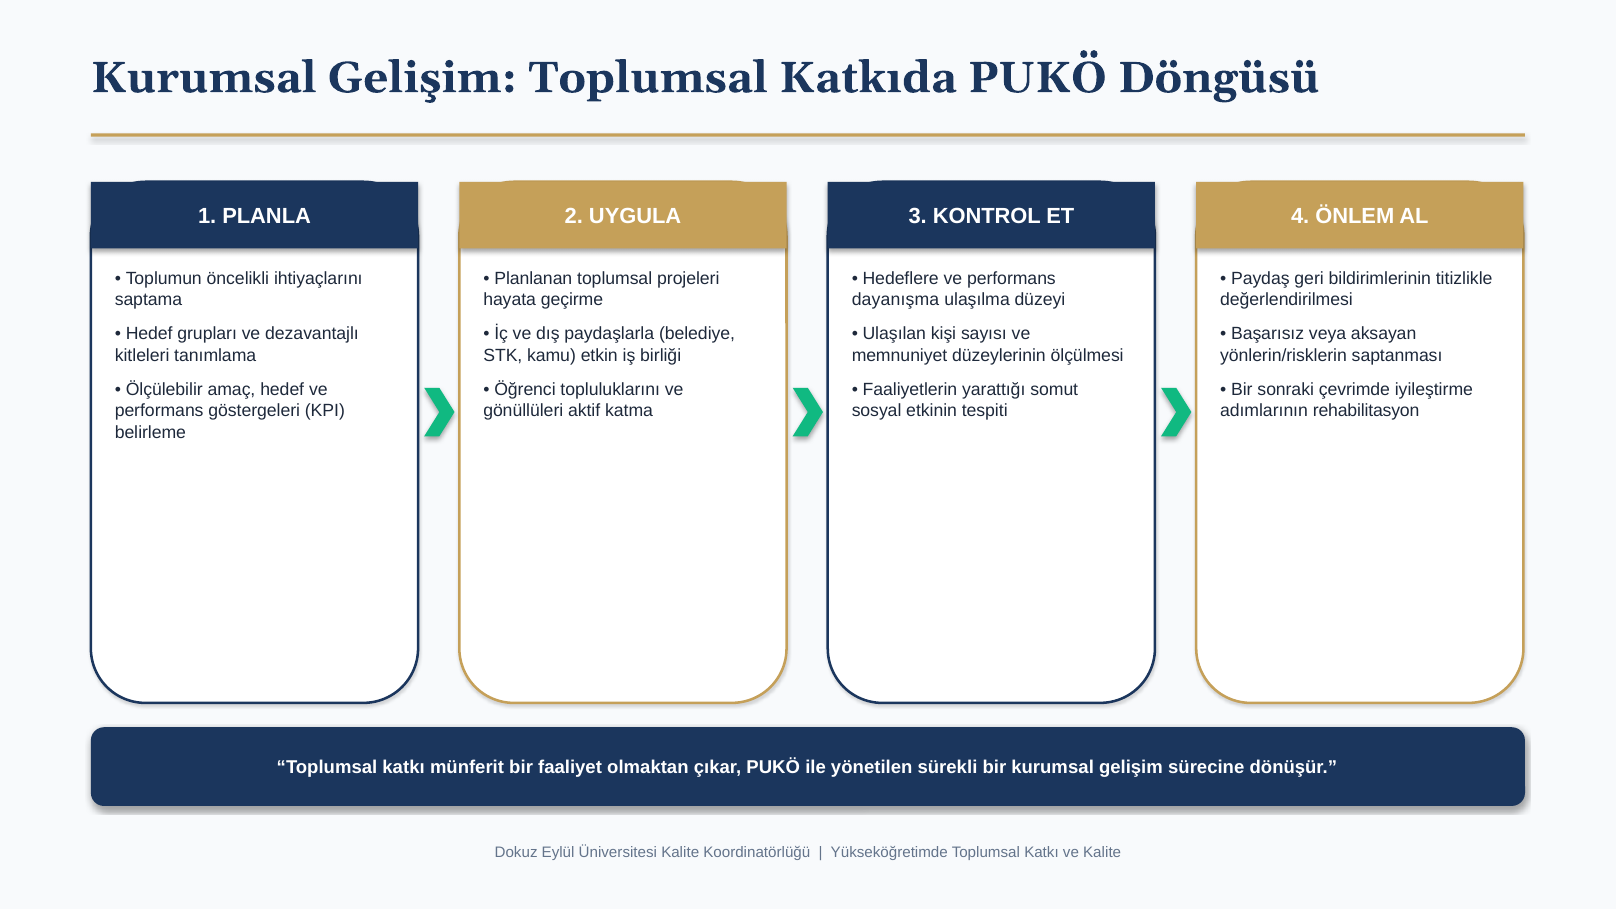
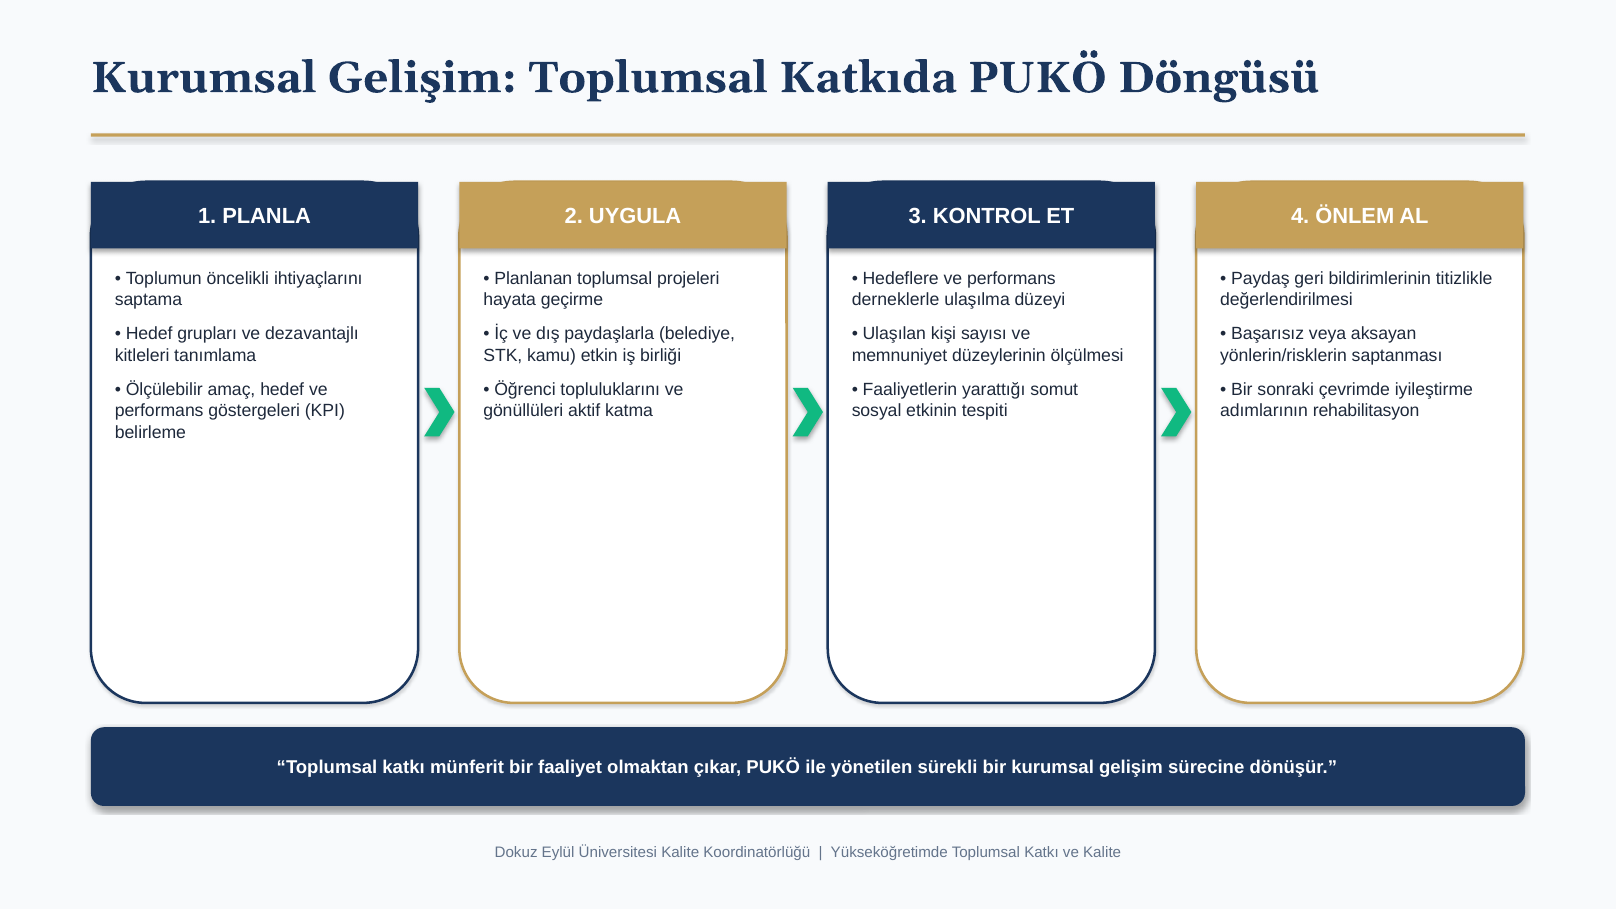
dayanışma: dayanışma -> derneklerle (896, 300)
